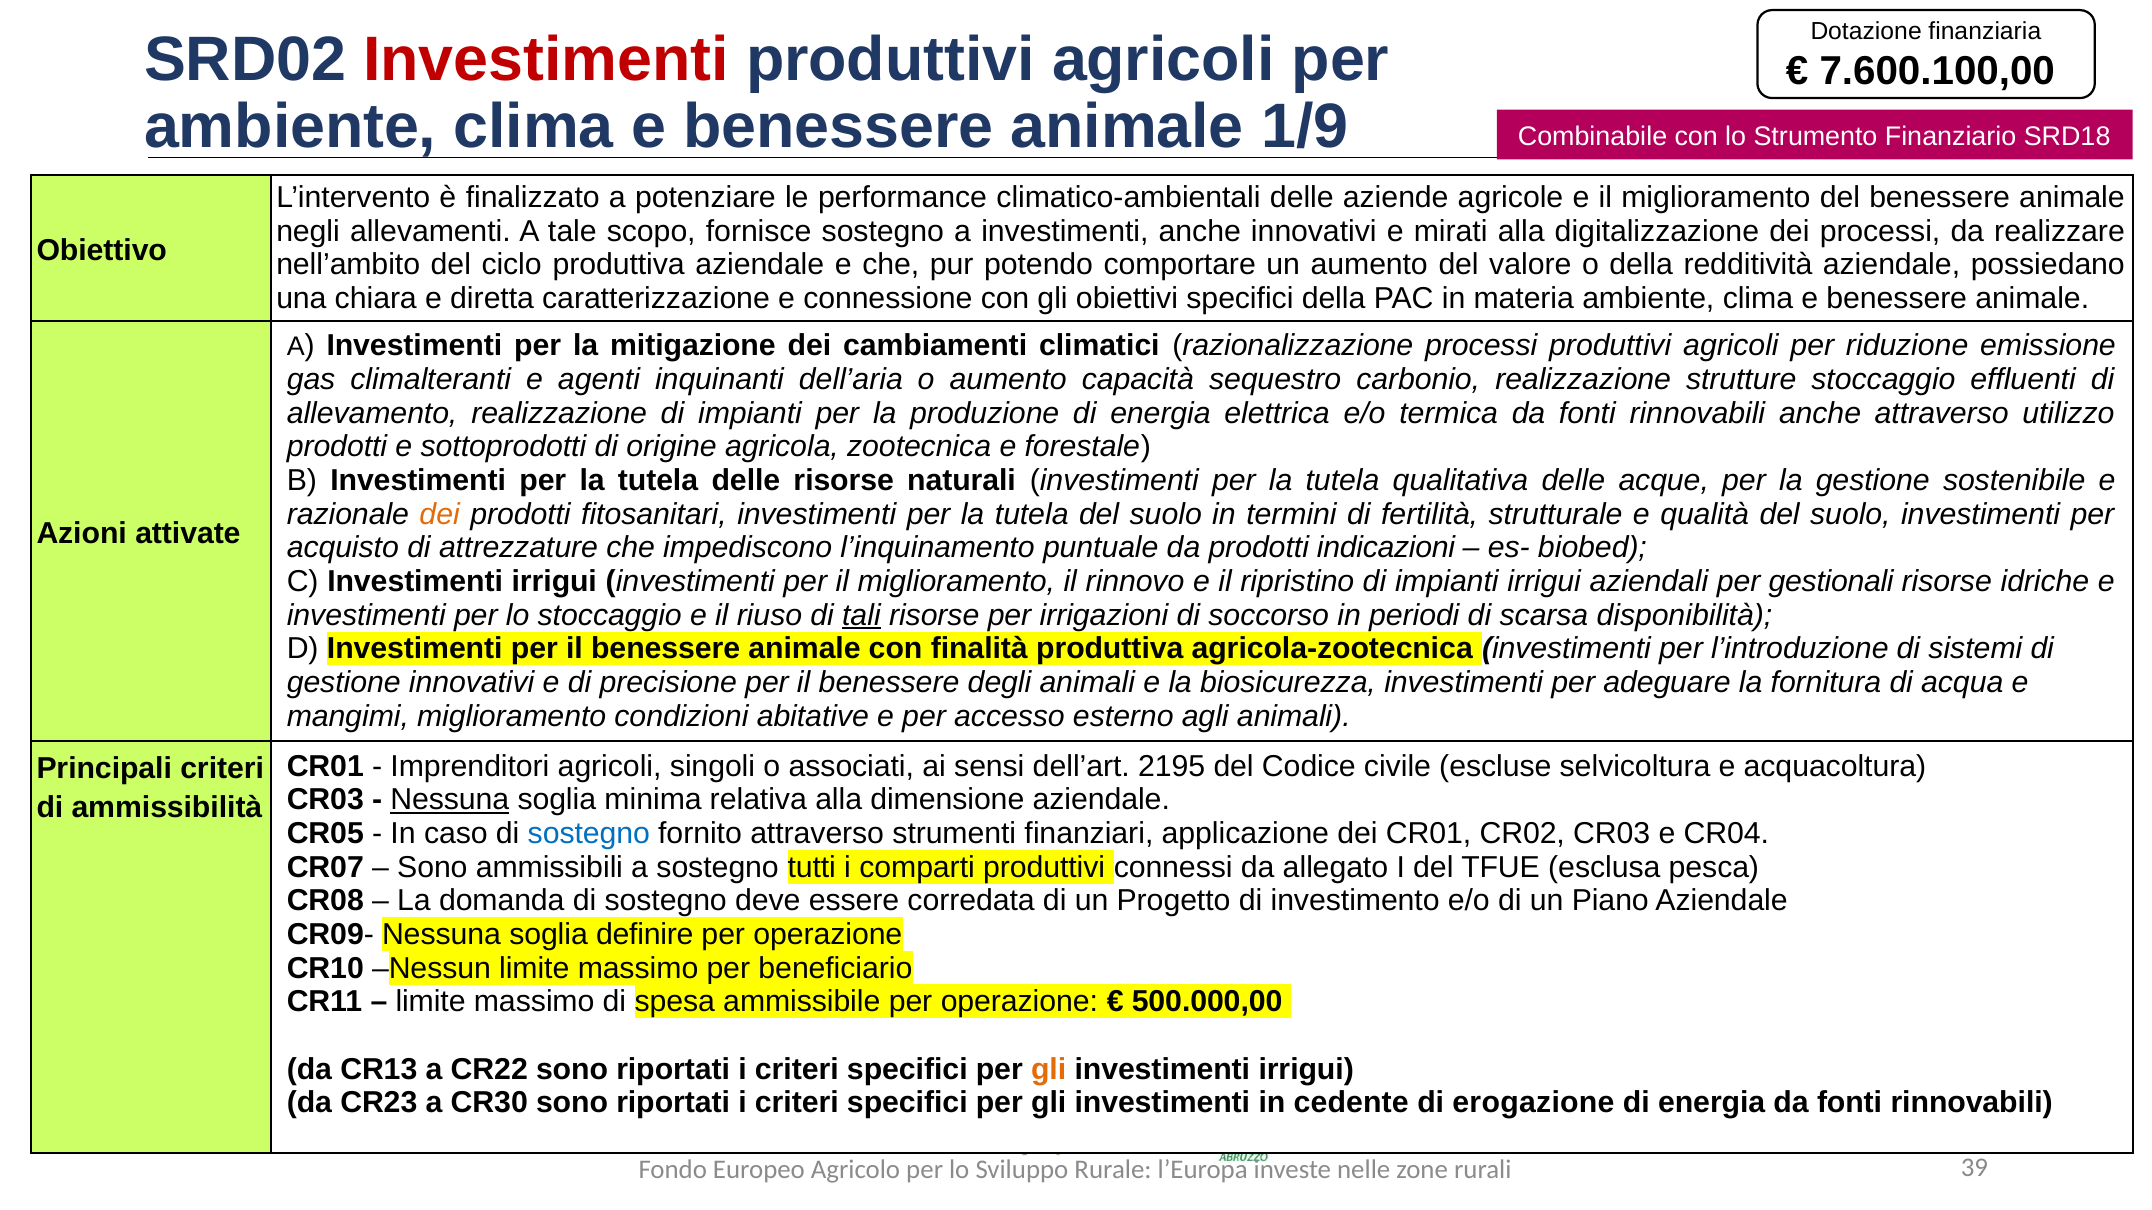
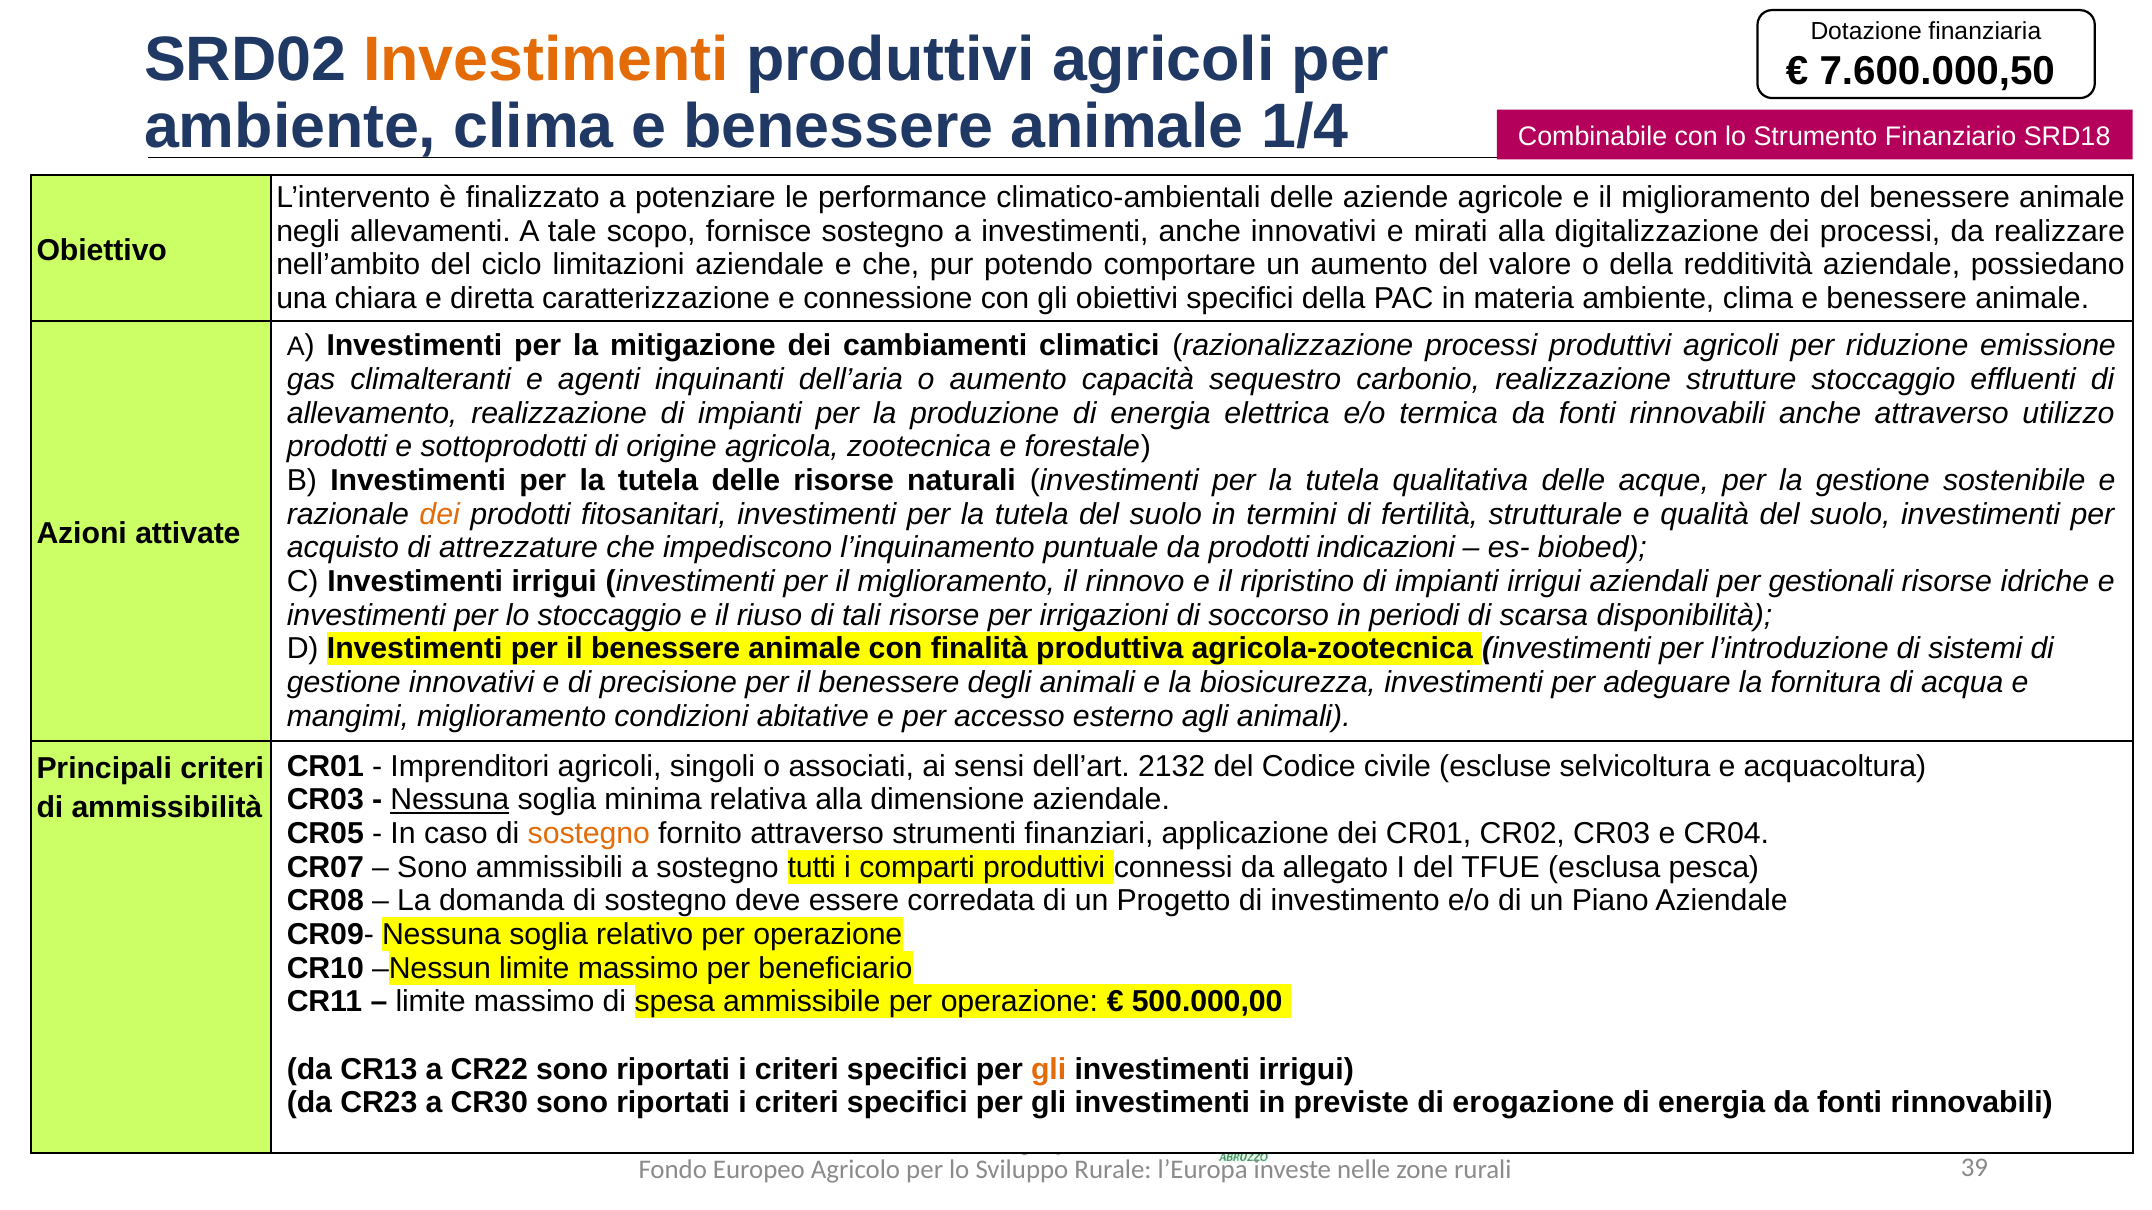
Investimenti colour: red -> orange (546, 59)
7.600.100,00: 7.600.100,00 -> 7.600.000,50 (1937, 72)
1/9: 1/9 -> 1/4 (1305, 127)
ciclo produttiva: produttiva -> limitazioni (619, 265)
tali underline: present -> none (861, 615)
2195: 2195 -> 2132 (1172, 766)
sostegno colour: blue -> orange (589, 834)
definire: definire -> relativo (645, 935)
cedente: cedente -> previste (1351, 1103)
